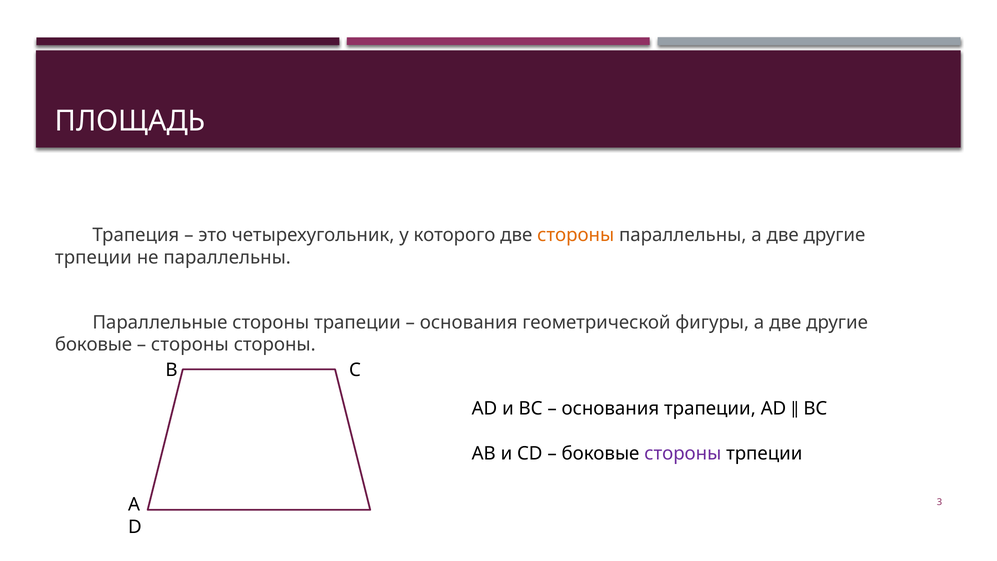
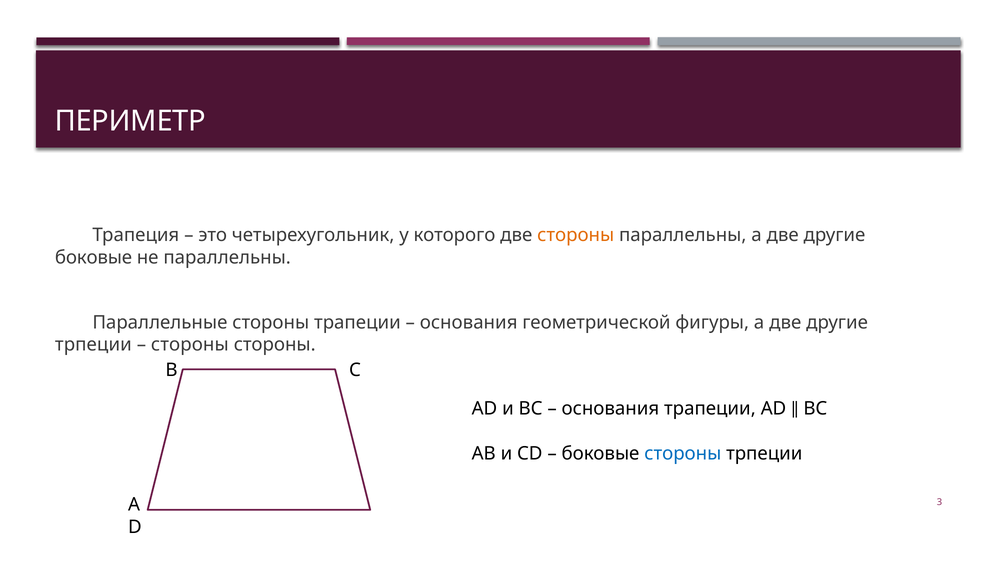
ПЛОЩАДЬ: ПЛОЩАДЬ -> ПЕРИМЕТР (130, 121)
трпеции: трпеции -> боковые (94, 257)
боковые: боковые -> трпеции (93, 345)
стороны colour: purple -> blue (683, 453)
